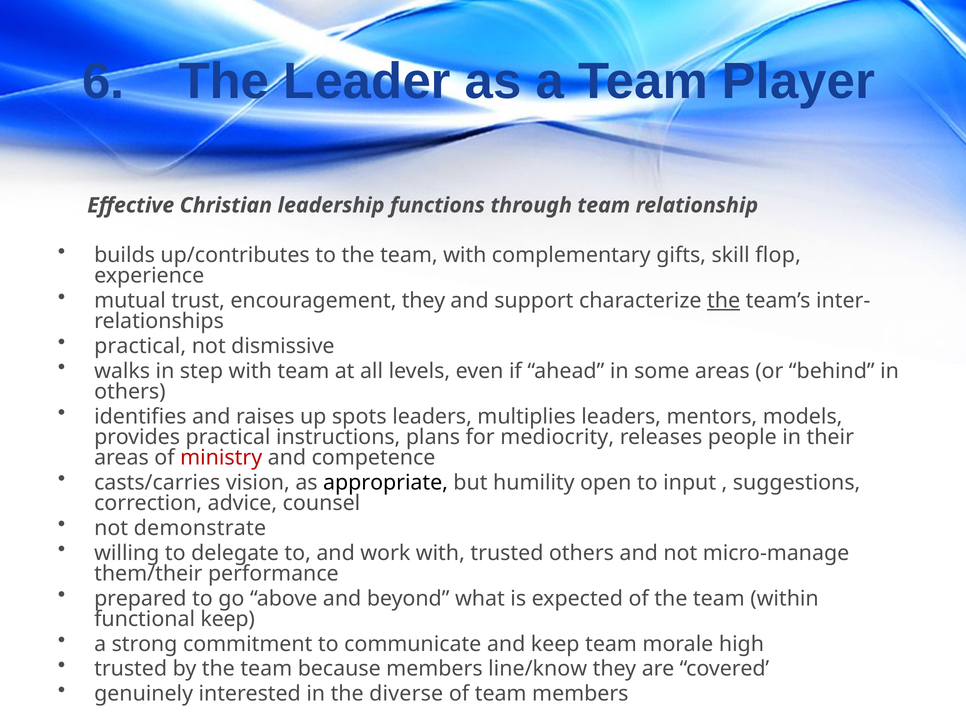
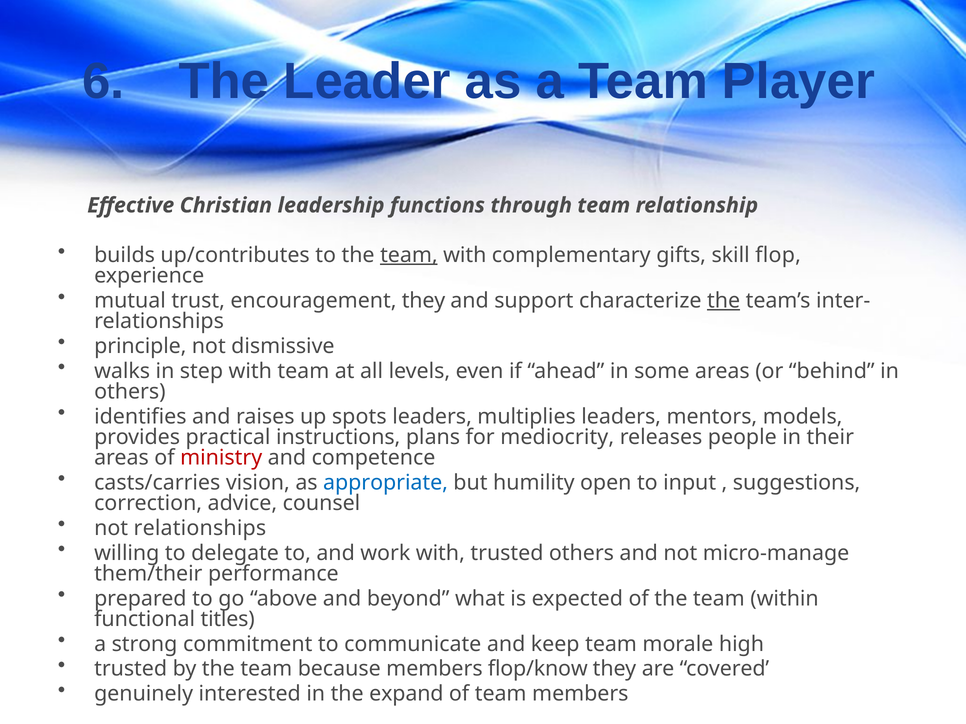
team underline: none -> present (409, 255)
practical: practical -> principle (140, 346)
appropriate colour: black -> blue (386, 483)
not demonstrate: demonstrate -> relationships (200, 528)
functional keep: keep -> titles (228, 619)
line/know: line/know -> flop/know (538, 669)
diverse: diverse -> expand (406, 694)
